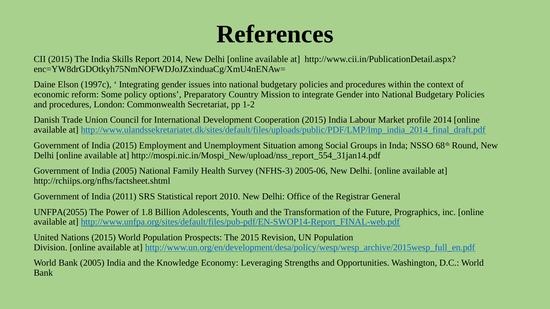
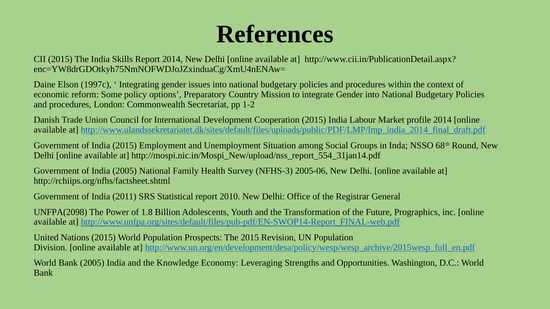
UNFPA(2055: UNFPA(2055 -> UNFPA(2098 (60, 212)
